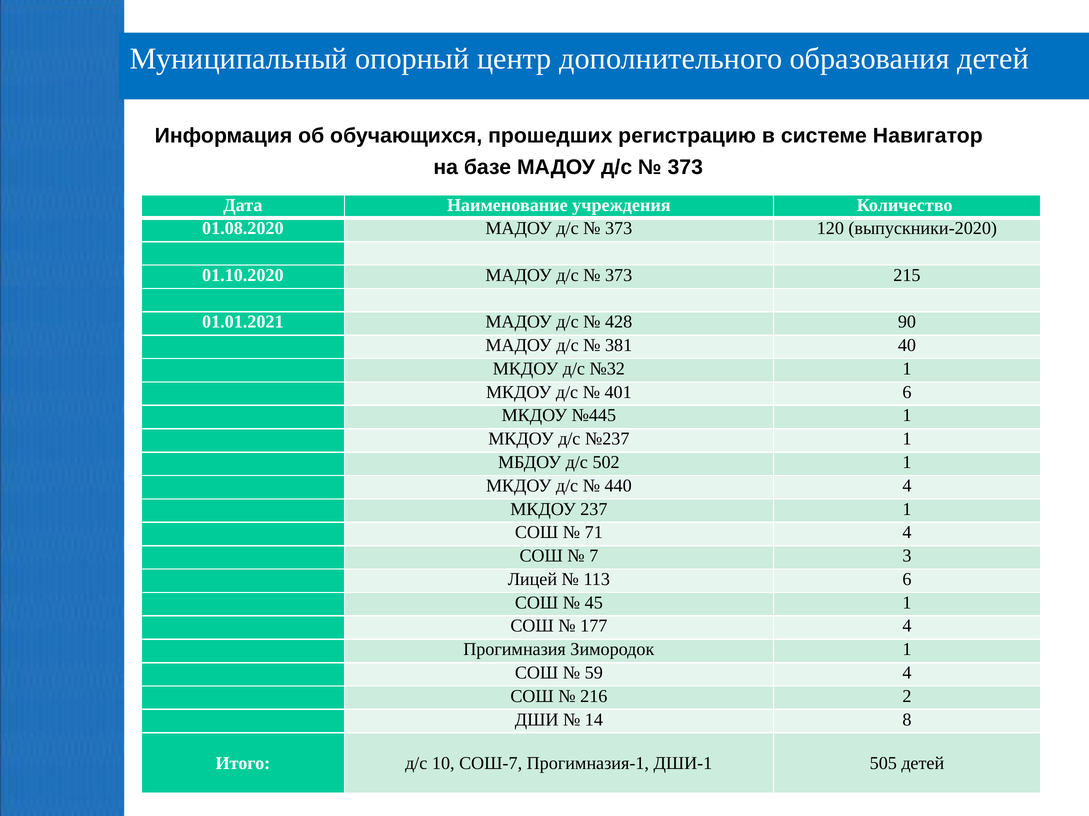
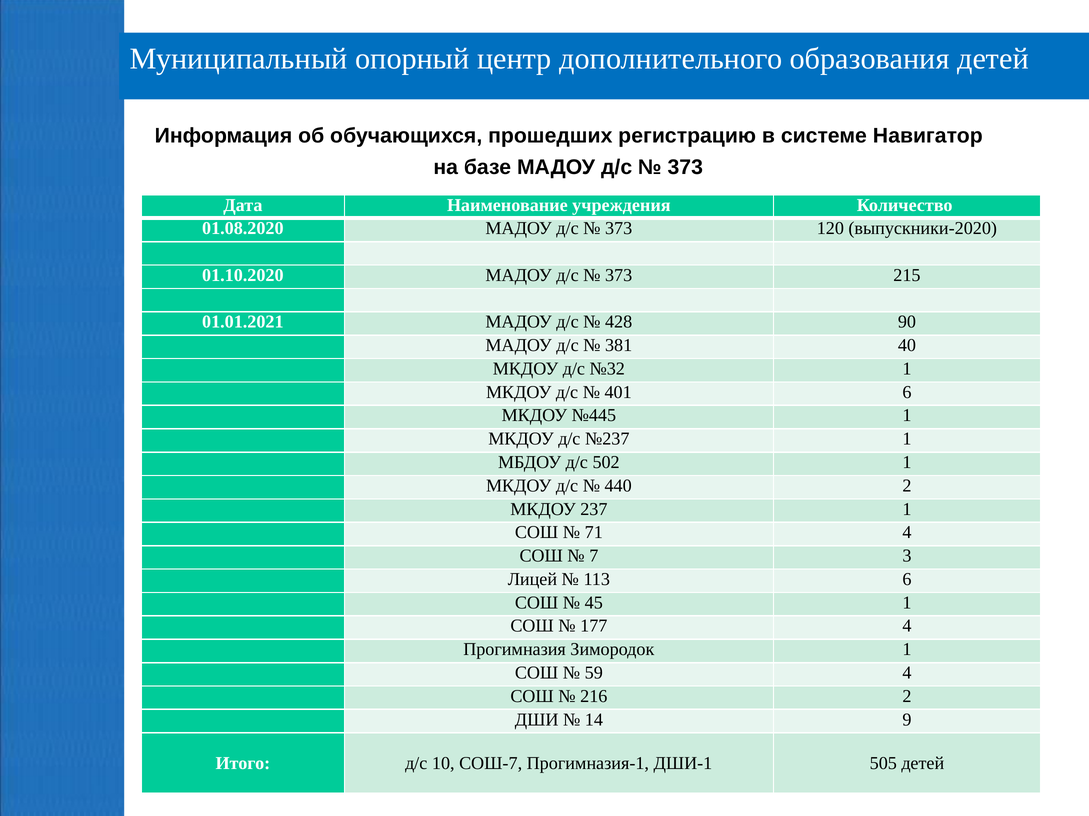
440 4: 4 -> 2 (907, 486)
8: 8 -> 9 (907, 720)
